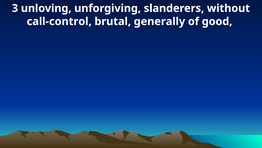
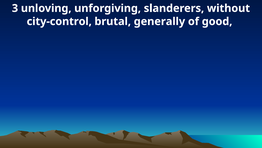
call-control: call-control -> city-control (59, 21)
